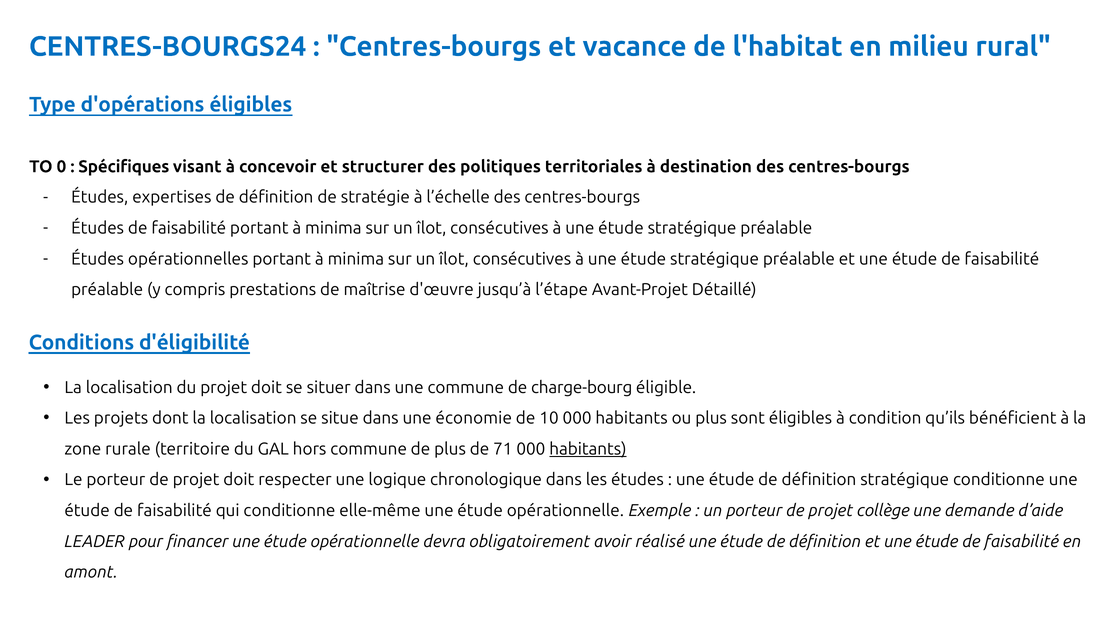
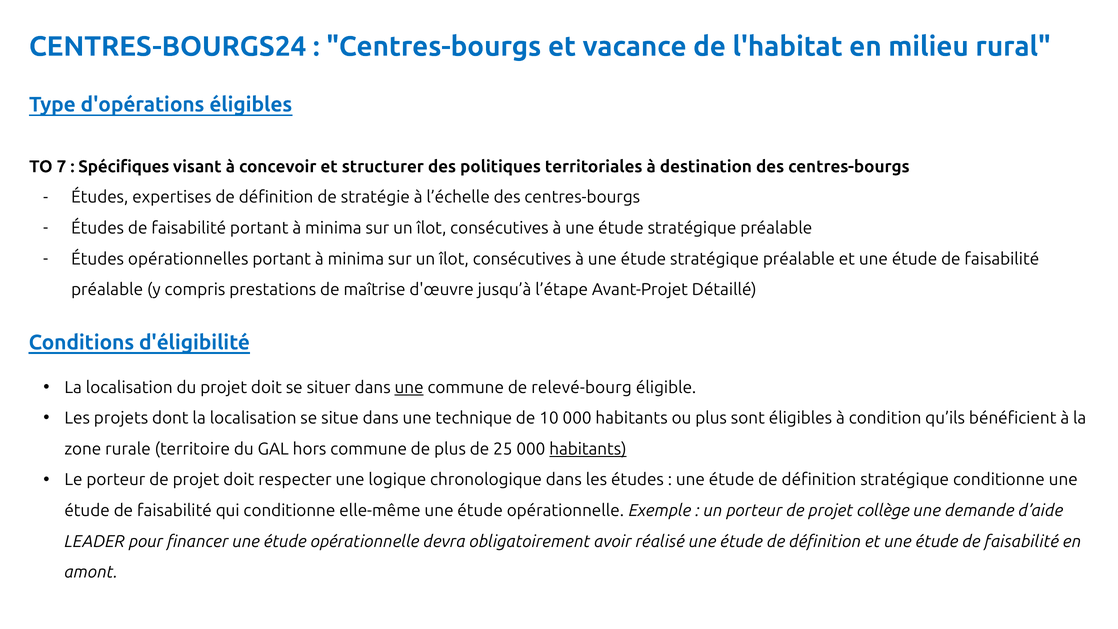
0: 0 -> 7 (61, 167)
une underline: none -> present (409, 387)
charge-bourg: charge-bourg -> relevé-bourg (582, 387)
économie: économie -> technique (474, 418)
71: 71 -> 25 (503, 449)
